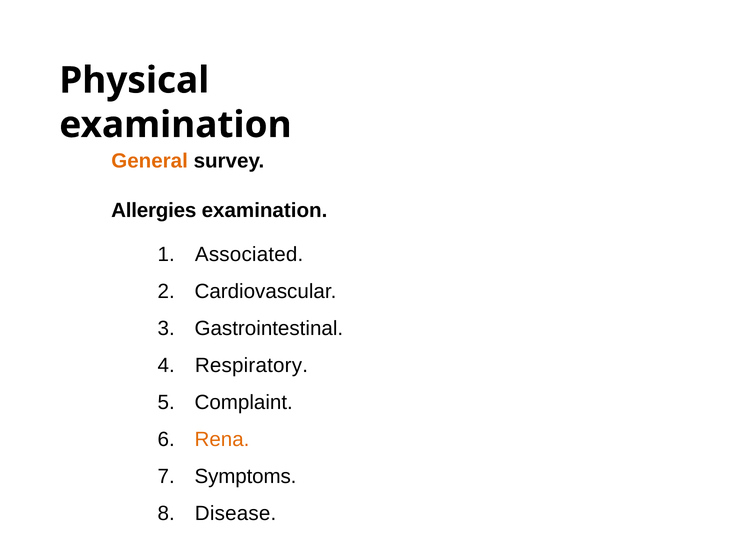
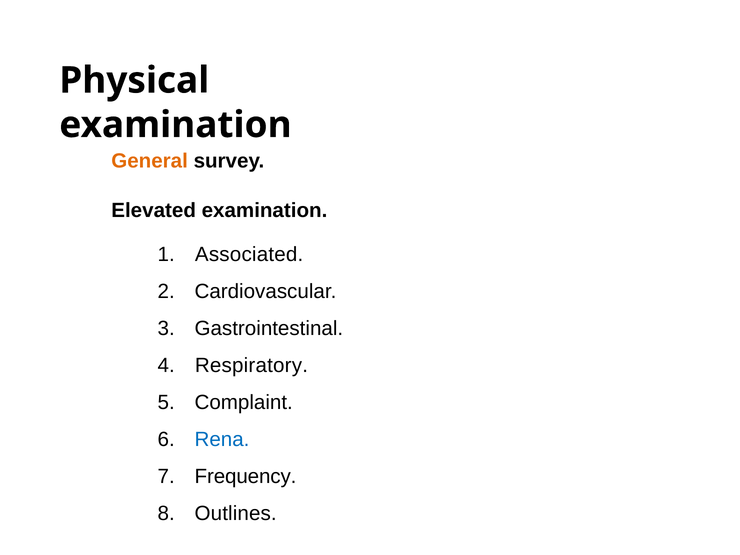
Allergies: Allergies -> Elevated (154, 210)
Rena colour: orange -> blue (222, 440)
Symptoms: Symptoms -> Frequency (245, 477)
Disease: Disease -> Outlines (236, 514)
